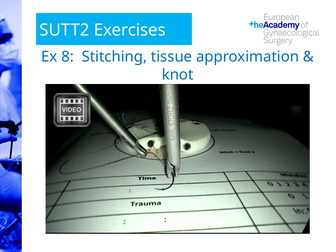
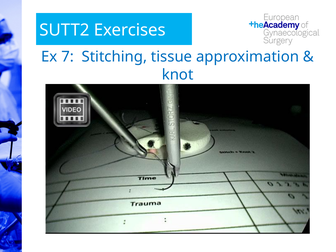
8: 8 -> 7 (68, 57)
